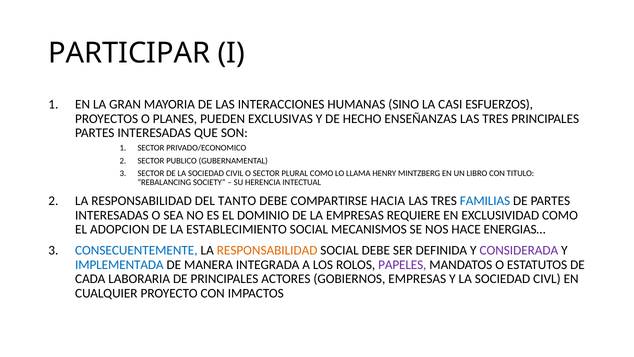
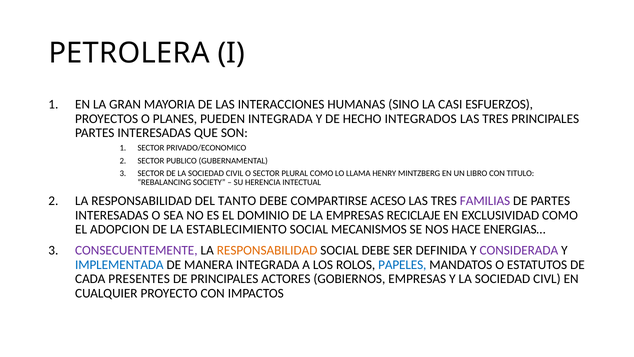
PARTICIPAR: PARTICIPAR -> PETROLERA (129, 53)
PUEDEN EXCLUSIVAS: EXCLUSIVAS -> INTEGRADA (280, 119)
ENSEÑANZAS: ENSEÑANZAS -> INTEGRADOS (421, 119)
HACIA: HACIA -> ACESO (388, 201)
FAMILIAS colour: blue -> purple (485, 201)
REQUIERE: REQUIERE -> RECICLAJE (414, 215)
CONSECUENTEMENTE colour: blue -> purple (136, 250)
PAPELES colour: purple -> blue (402, 264)
LABORARIA: LABORARIA -> PRESENTES (139, 279)
